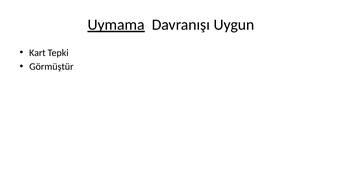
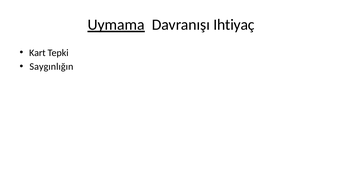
Uygun: Uygun -> Ihtiyaç (234, 25)
Görmüştür: Görmüştür -> Saygınlığın (51, 67)
